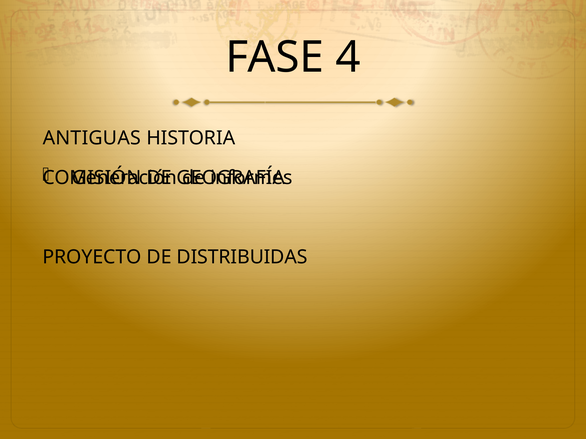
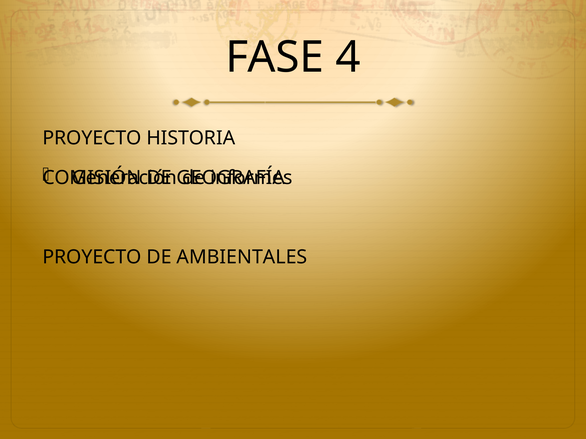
ANTIGUAS: ANTIGUAS -> PROYECTO (92, 138)
DISTRIBUIDAS: DISTRIBUIDAS -> AMBIENTALES (242, 257)
